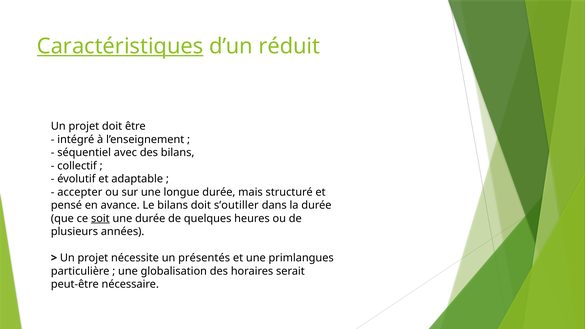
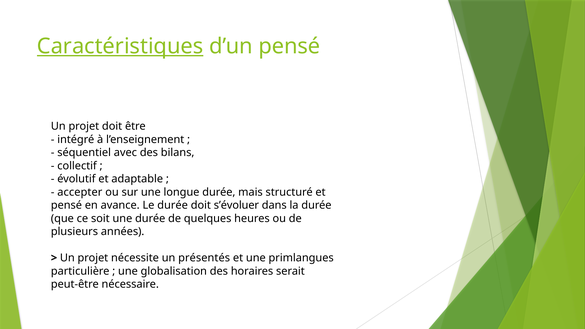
d’un réduit: réduit -> pensé (289, 46)
Le bilans: bilans -> durée (173, 205)
s’outiller: s’outiller -> s’évoluer (236, 205)
soit underline: present -> none (100, 218)
